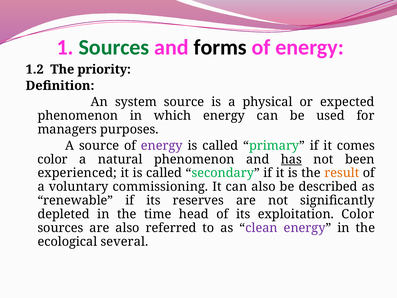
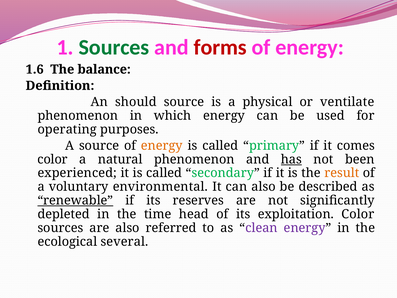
forms colour: black -> red (220, 47)
1.2: 1.2 -> 1.6 (35, 69)
priority: priority -> balance (104, 69)
system: system -> should (136, 102)
expected: expected -> ventilate (347, 102)
managers: managers -> operating (67, 129)
energy colour: purple -> orange (162, 146)
commissioning: commissioning -> environmental (160, 187)
renewable underline: none -> present (75, 200)
